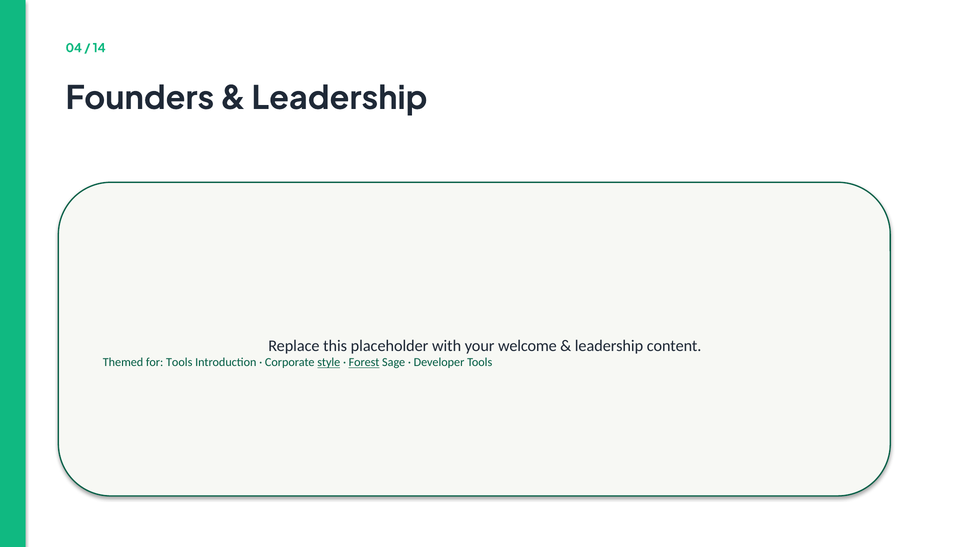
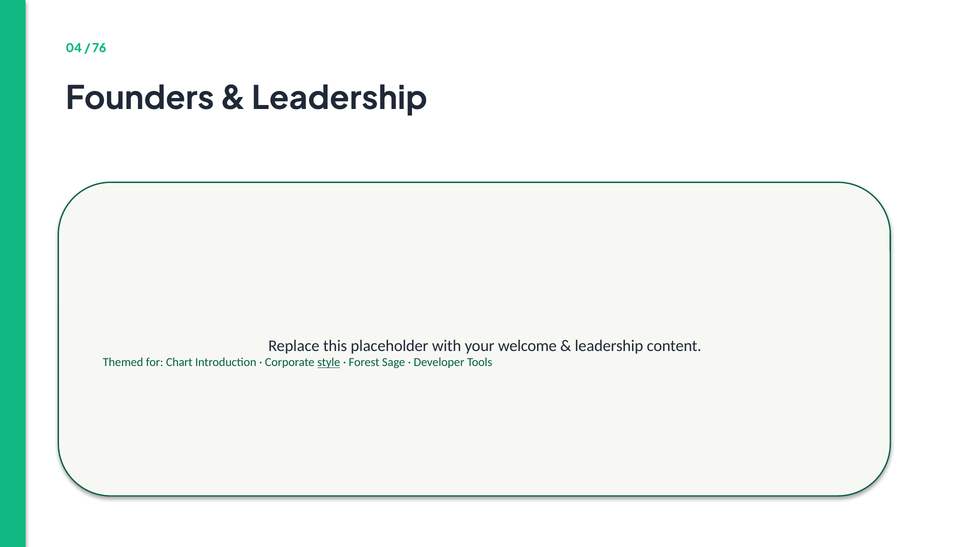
14: 14 -> 76 (99, 48)
for Tools: Tools -> Chart (179, 363)
Forest underline: present -> none (364, 363)
